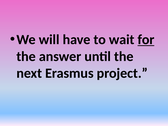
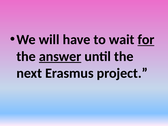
answer underline: none -> present (60, 56)
